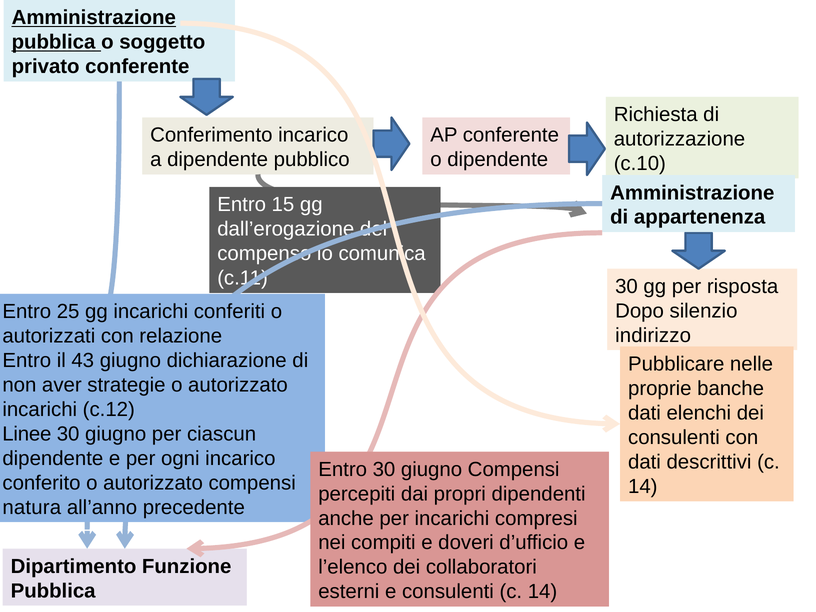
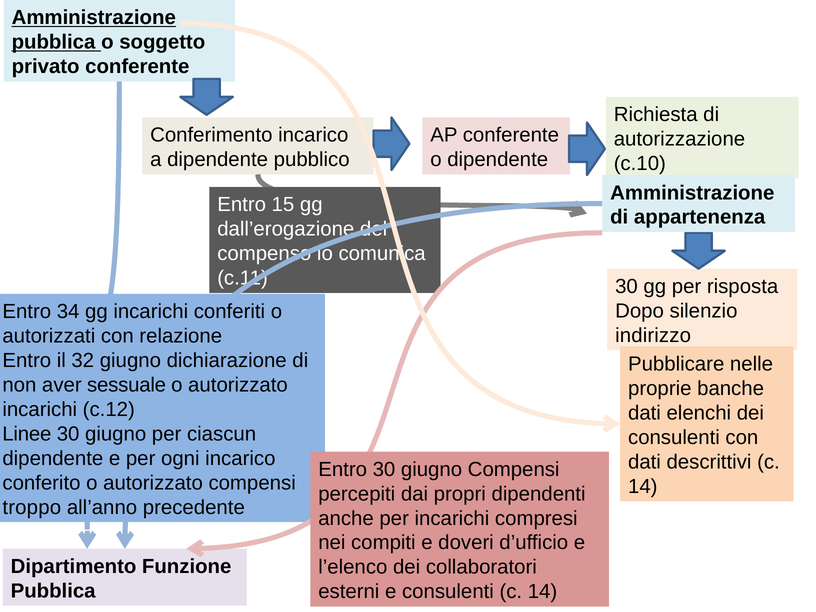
25: 25 -> 34 (68, 311)
43: 43 -> 32 (83, 360)
strategie: strategie -> sessuale (127, 385)
natura: natura -> troppo (32, 507)
